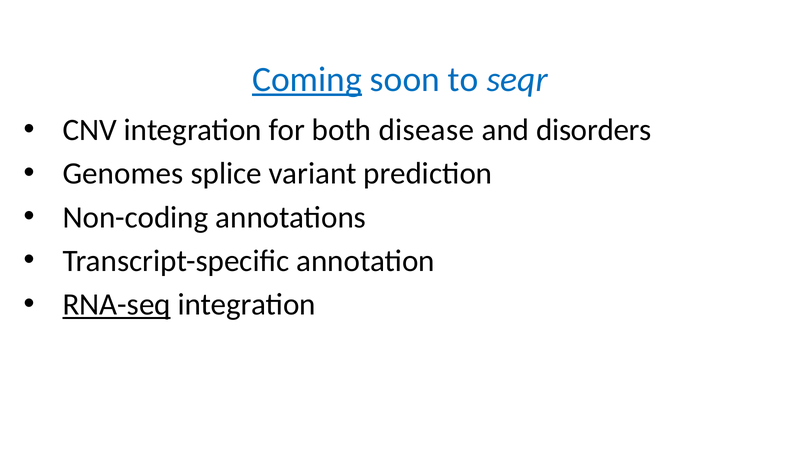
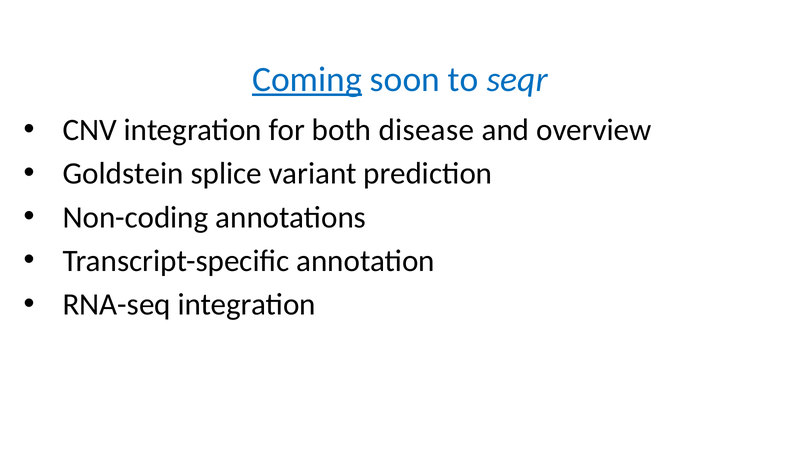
disorders: disorders -> overview (594, 130)
Genomes: Genomes -> Goldstein (123, 174)
RNA-seq underline: present -> none (117, 305)
